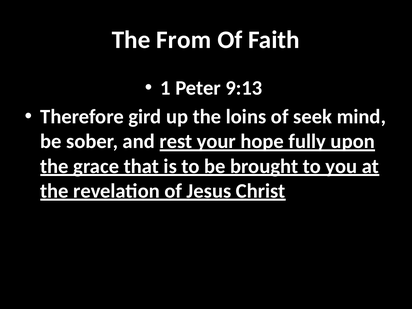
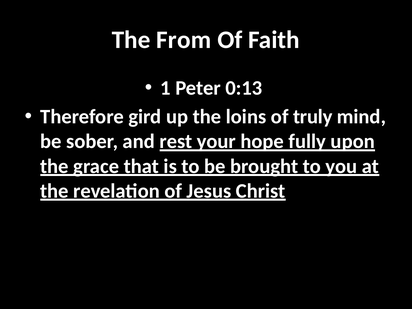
9:13: 9:13 -> 0:13 (244, 88)
seek: seek -> truly (313, 117)
